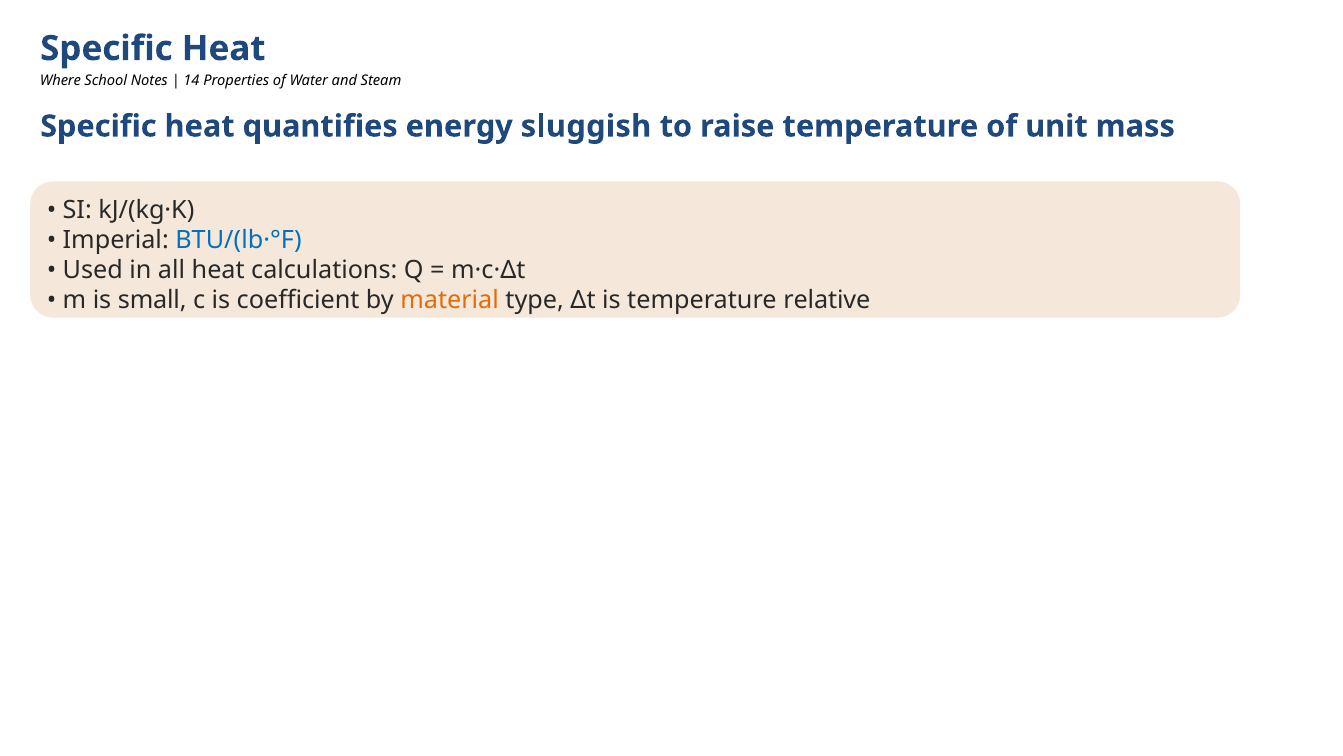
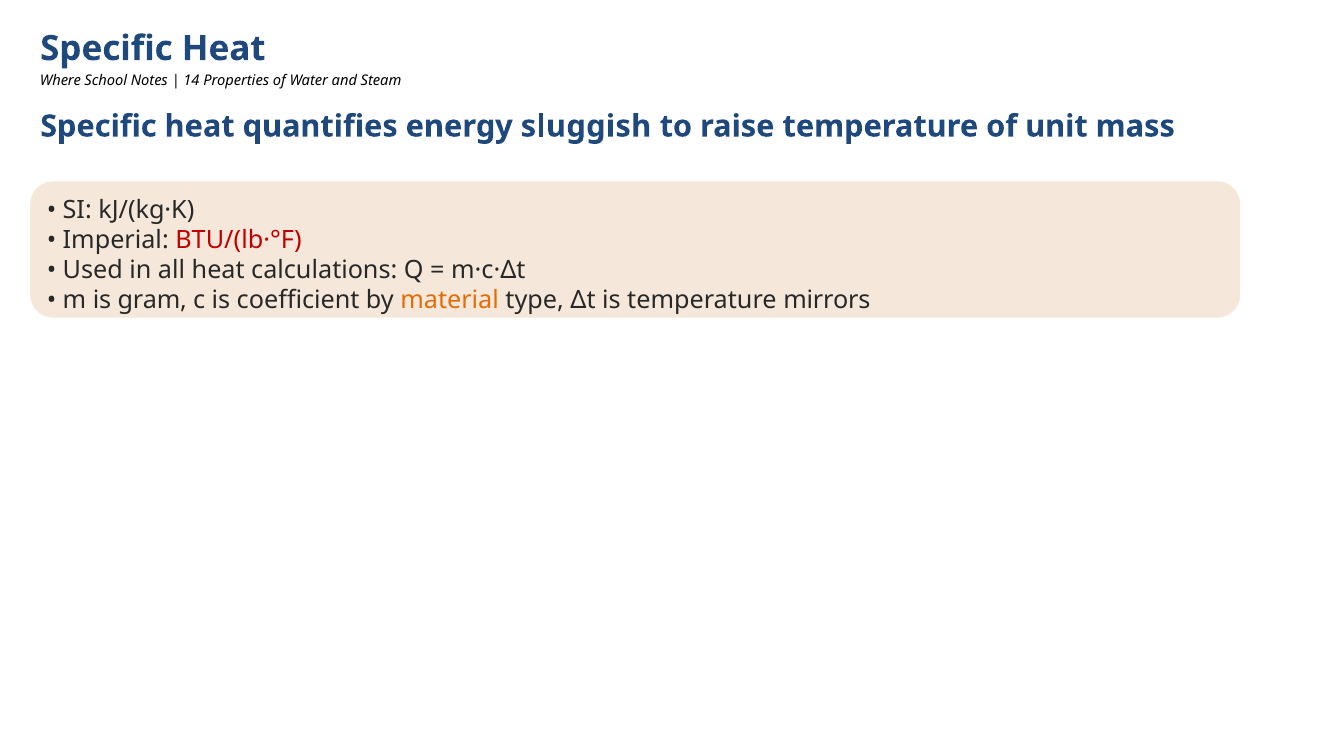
BTU/(lb·°F colour: blue -> red (238, 240)
small: small -> gram (152, 301)
relative: relative -> mirrors (827, 301)
